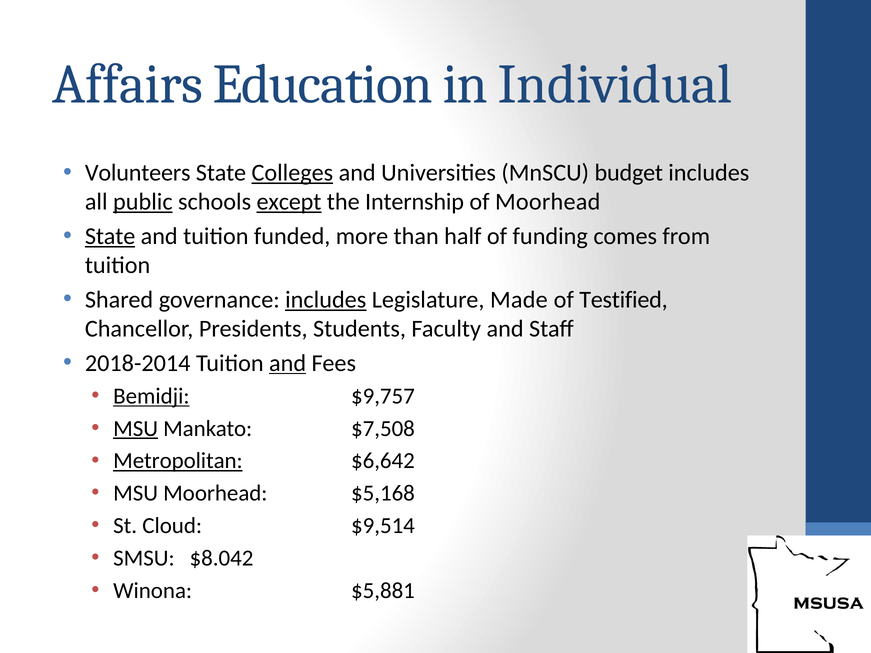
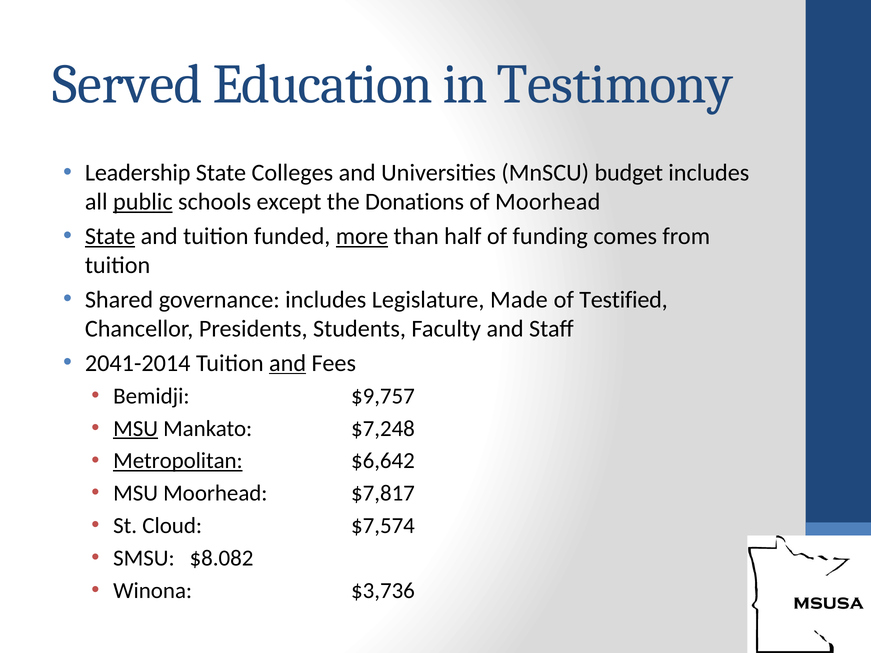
Affairs: Affairs -> Served (128, 84)
Individual: Individual -> Testimony (615, 84)
Volunteers: Volunteers -> Leadership (138, 173)
Colleges underline: present -> none (292, 173)
except underline: present -> none (289, 202)
Internship: Internship -> Donations (415, 202)
more underline: none -> present (362, 236)
includes underline: present -> none (326, 300)
2018-2014: 2018-2014 -> 2041-2014 (138, 363)
Bemidji underline: present -> none (151, 396)
$7,508: $7,508 -> $7,248 (383, 429)
$5,168: $5,168 -> $7,817 (383, 493)
$9,514: $9,514 -> $7,574 (383, 526)
$8.042: $8.042 -> $8.082 (221, 558)
$5,881: $5,881 -> $3,736 (383, 591)
